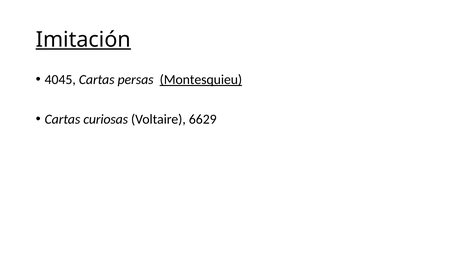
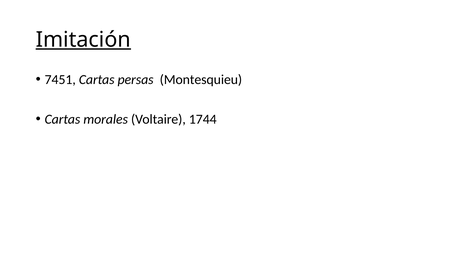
4045: 4045 -> 7451 (60, 79)
Montesquieu underline: present -> none (201, 79)
curiosas: curiosas -> morales (106, 119)
6629: 6629 -> 1744 (203, 119)
